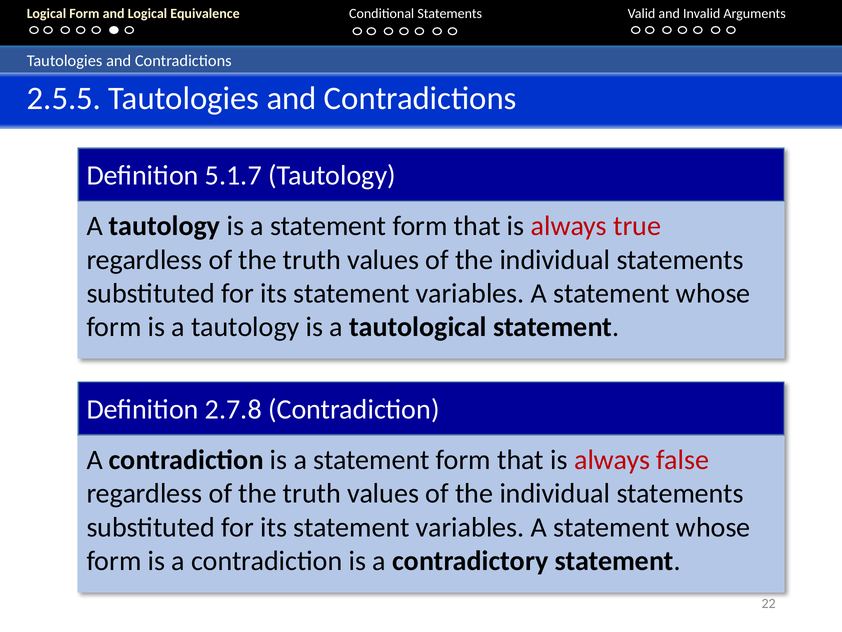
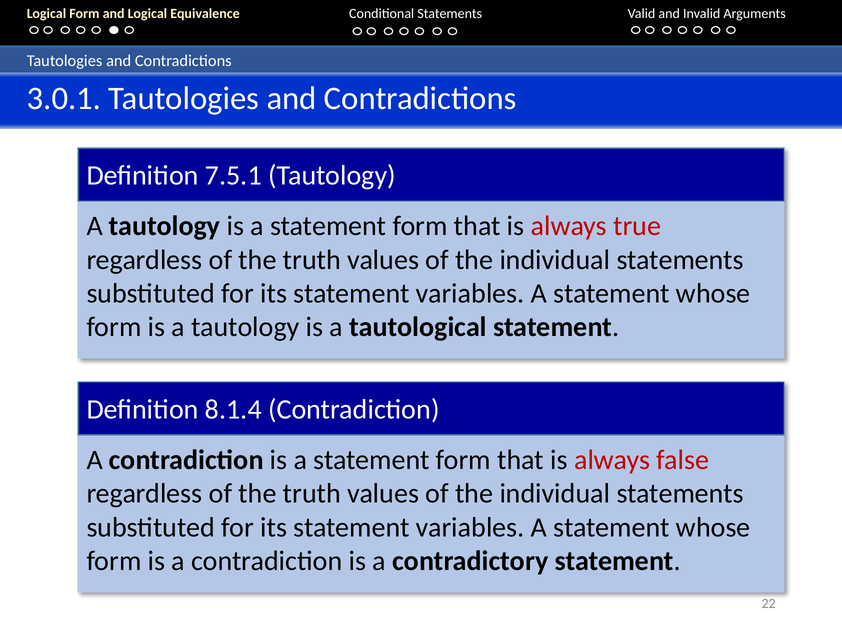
2.5.5: 2.5.5 -> 3.0.1 (64, 98)
5.1.7: 5.1.7 -> 7.5.1 (233, 175)
2.7.8: 2.7.8 -> 8.1.4 (233, 409)
